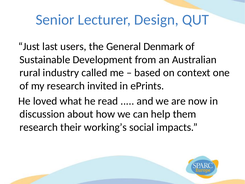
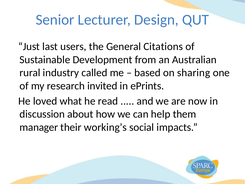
Denmark: Denmark -> Citations (163, 47)
context: context -> sharing (194, 73)
research: research -> manager (39, 127)
